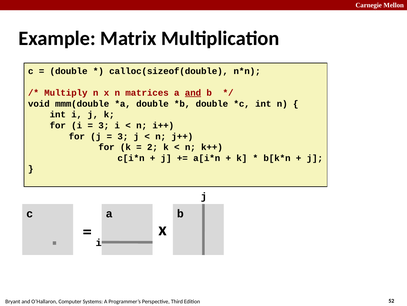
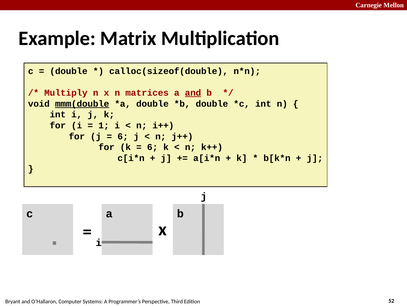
mmm(double underline: none -> present (82, 103)
3: 3 -> 1 (104, 125)
3: 3 -> 6 (123, 136)
2: 2 -> 6 (152, 147)
